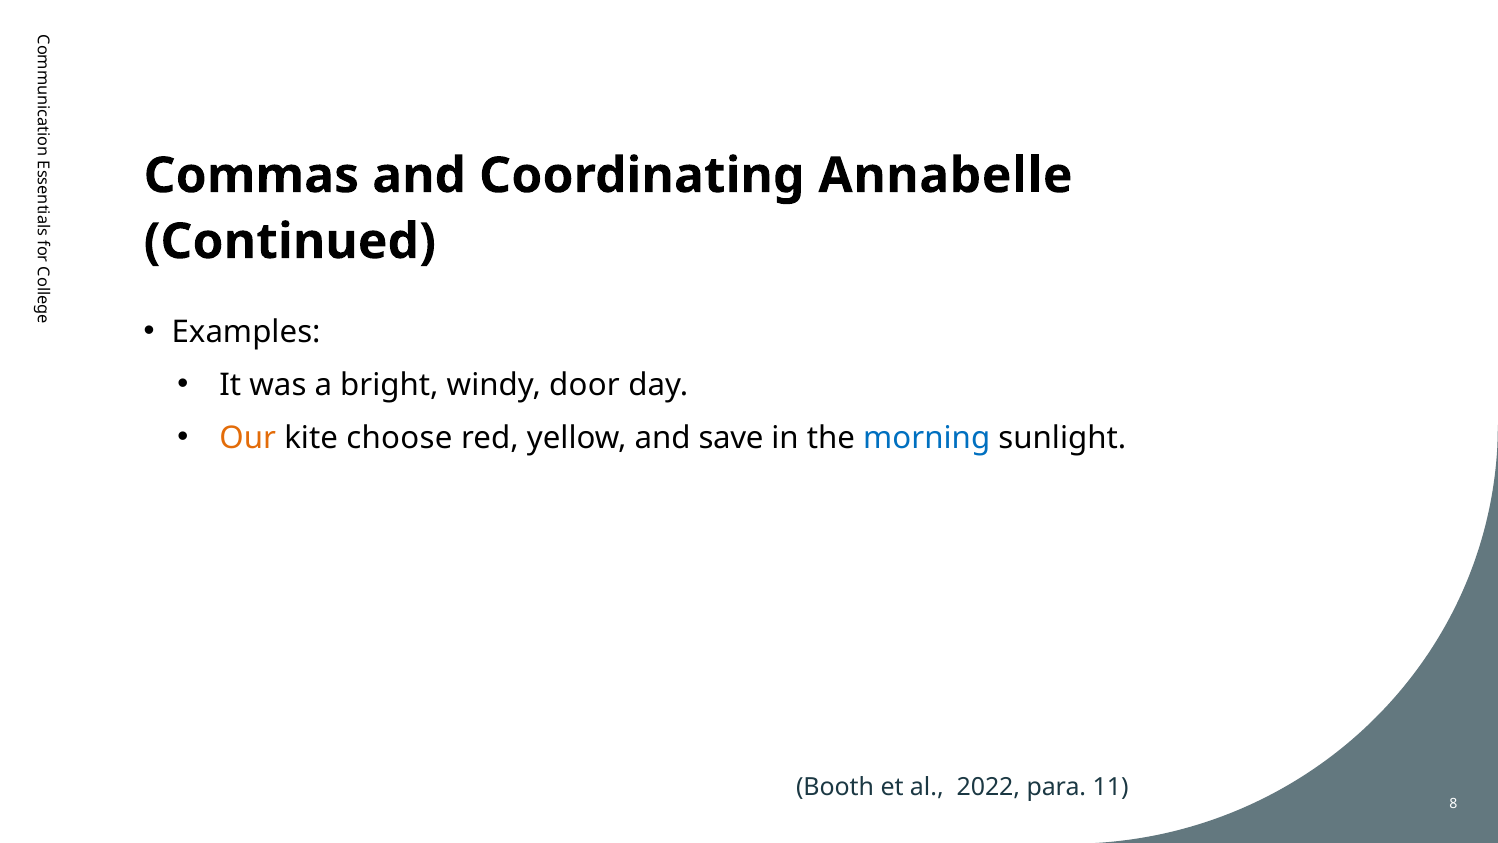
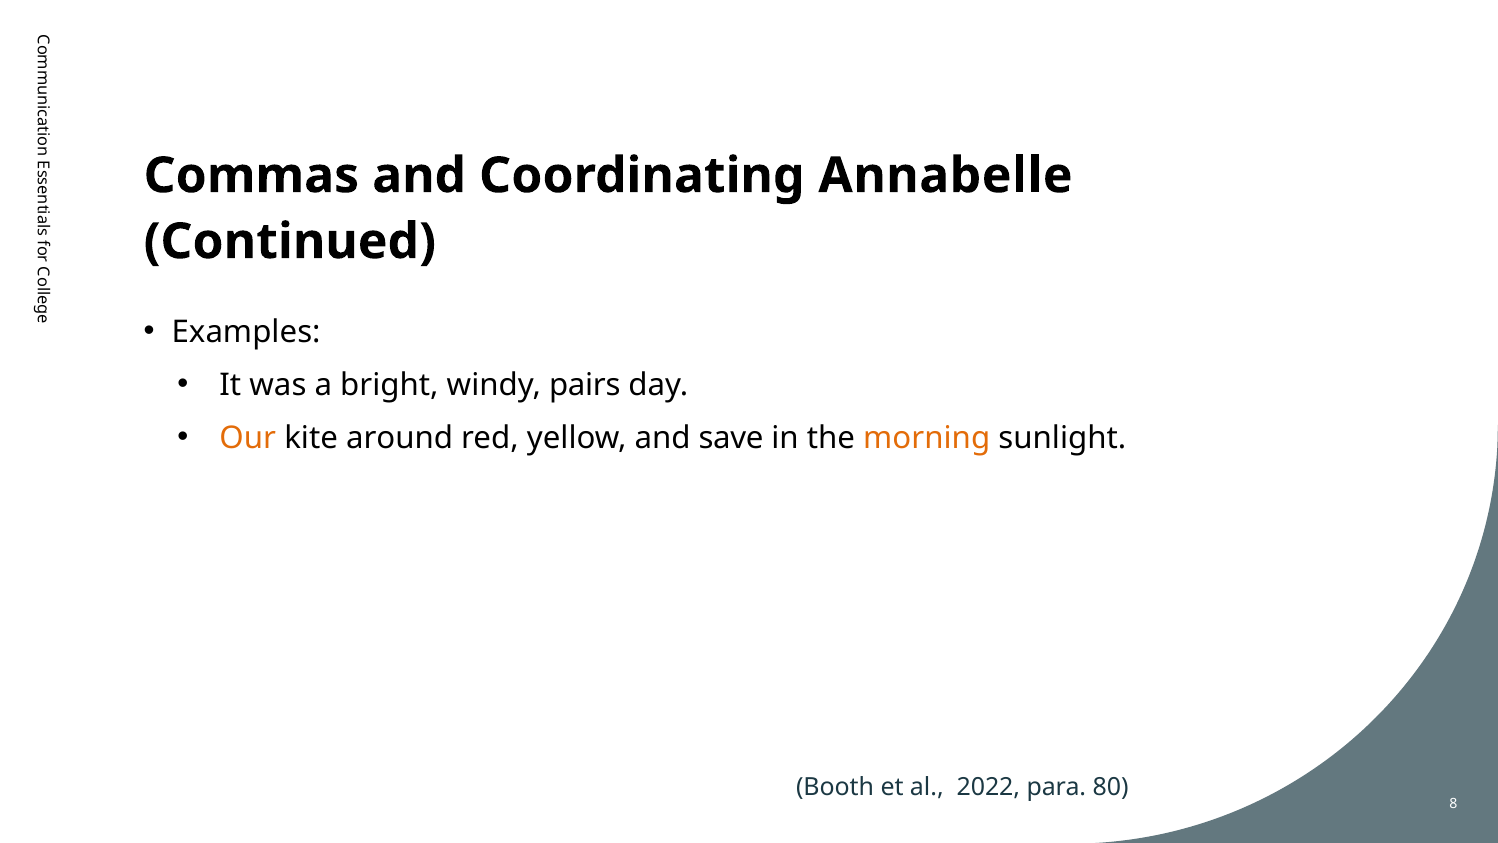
door: door -> pairs (585, 385)
choose: choose -> around (400, 438)
morning colour: blue -> orange (927, 438)
11: 11 -> 80 (1111, 787)
